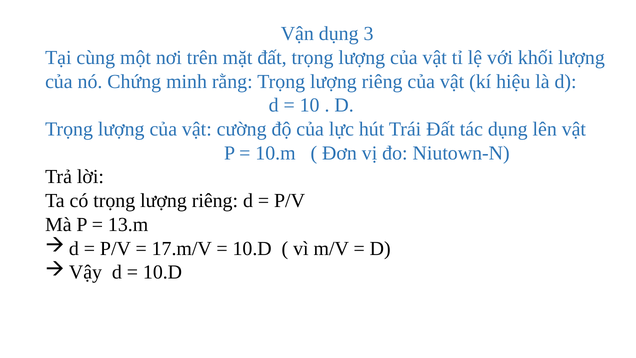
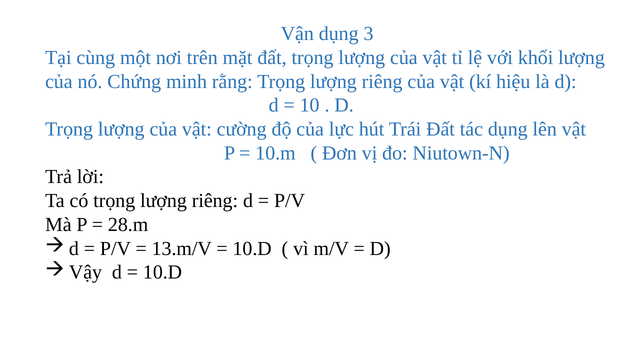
13.m: 13.m -> 28.m (128, 225)
17.m/V: 17.m/V -> 13.m/V (182, 248)
